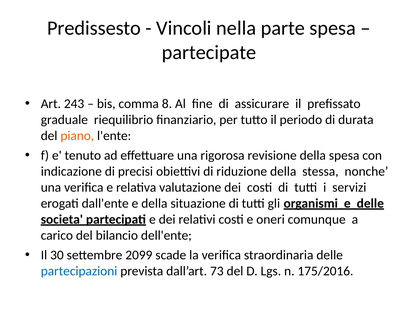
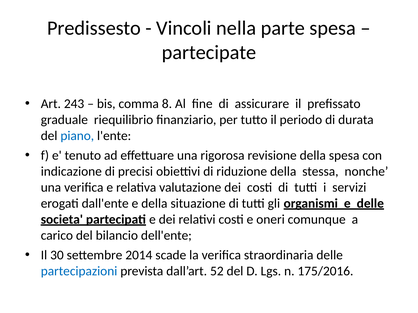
piano colour: orange -> blue (77, 136)
2099: 2099 -> 2014 (139, 255)
73: 73 -> 52 (217, 271)
